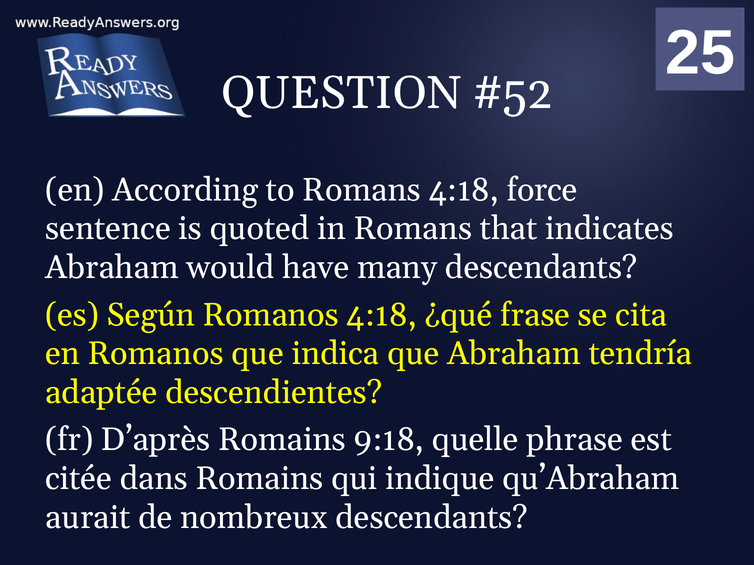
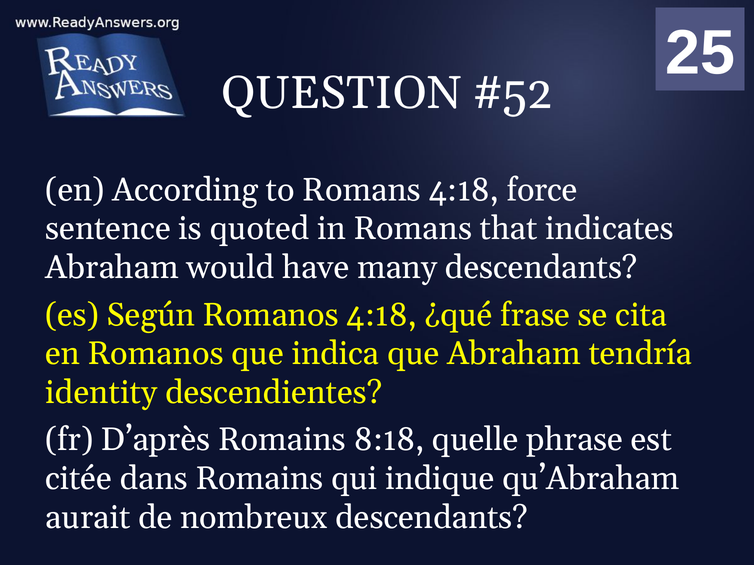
adaptée: adaptée -> identity (101, 393)
9:18: 9:18 -> 8:18 (389, 440)
